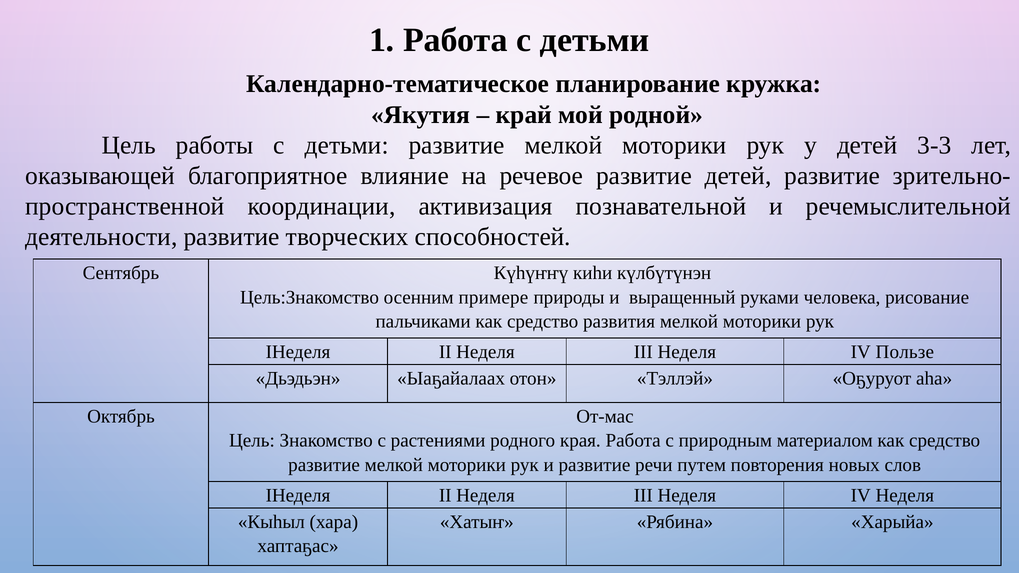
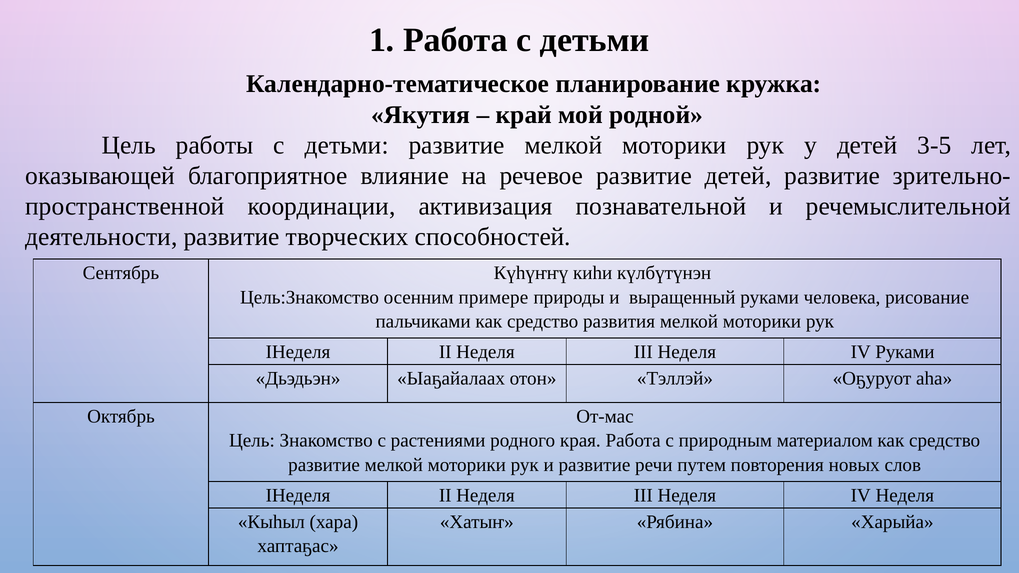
3-3: 3-3 -> 3-5 (934, 145)
IV Пользе: Пользе -> Руками (905, 352)
